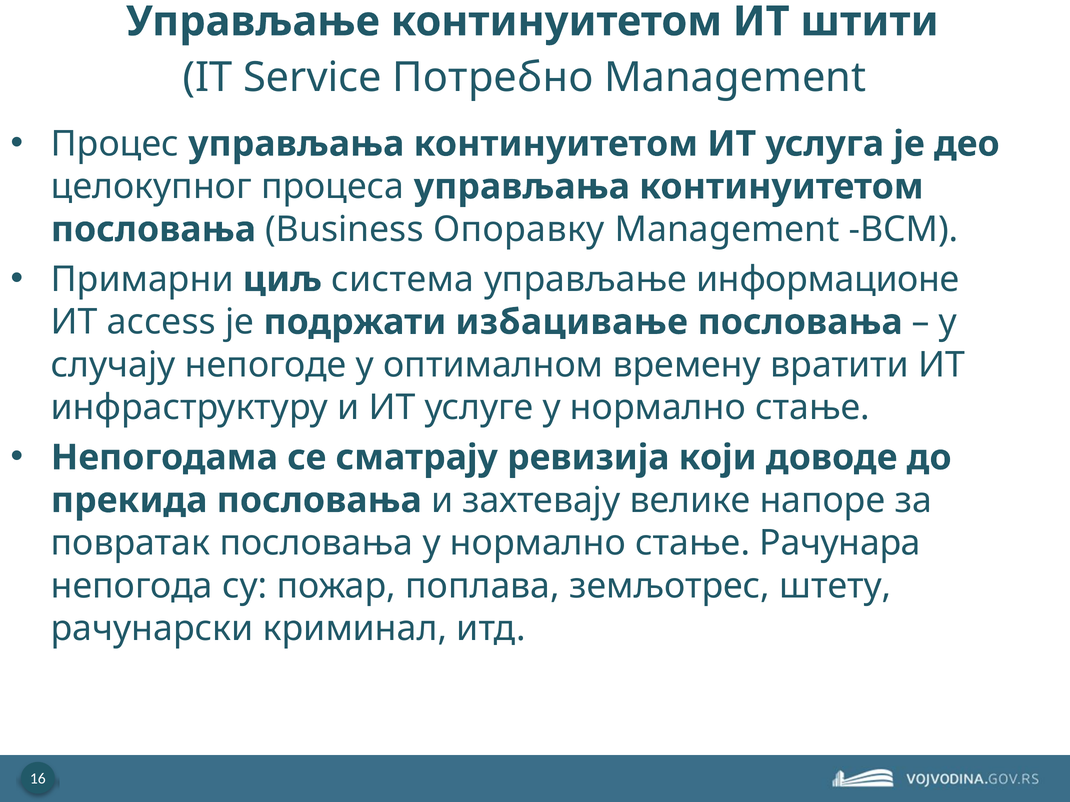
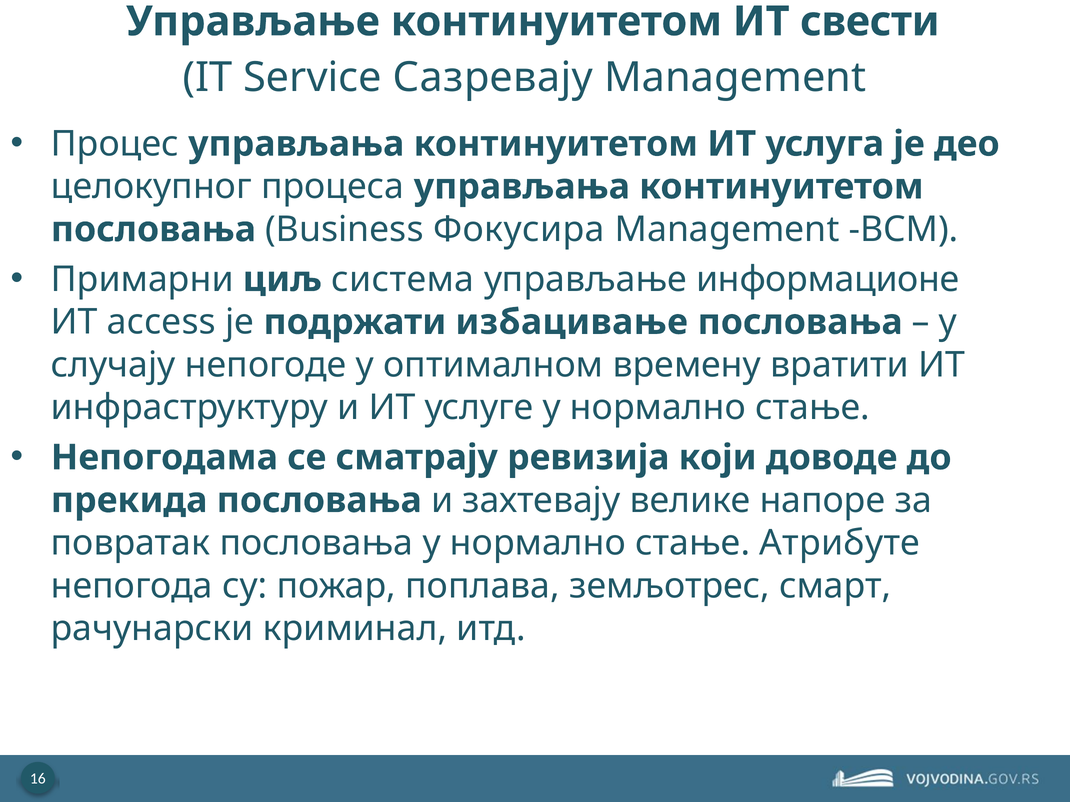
штити: штити -> свести (870, 22)
Потребно: Потребно -> Сазревају (493, 78)
Опоравку: Опоравку -> Фокусира (519, 230)
Рачунара: Рачунара -> Атрибуте (840, 543)
штету: штету -> смарт (835, 586)
